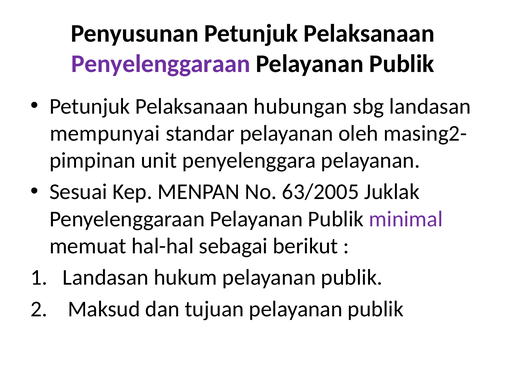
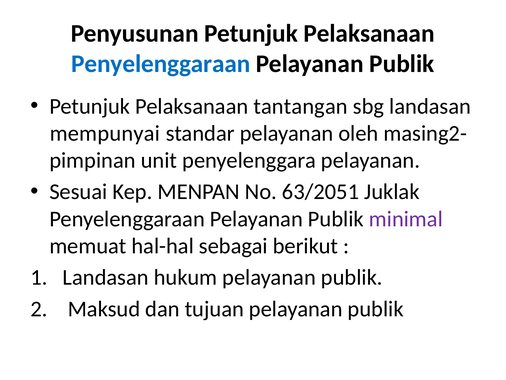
Penyelenggaraan colour: purple -> blue (161, 64)
hubungan: hubungan -> tantangan (301, 106)
63/2005: 63/2005 -> 63/2051 (321, 192)
